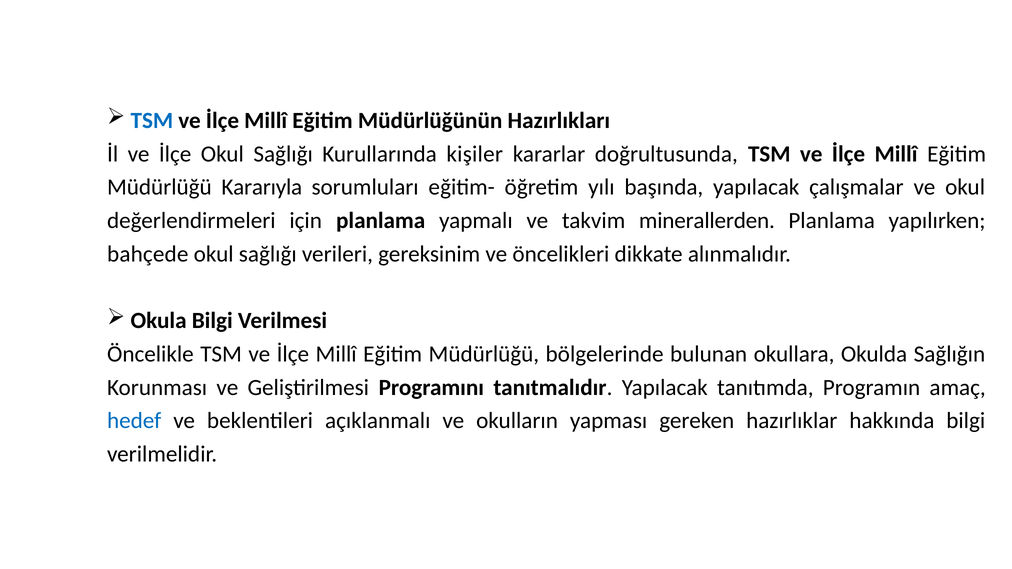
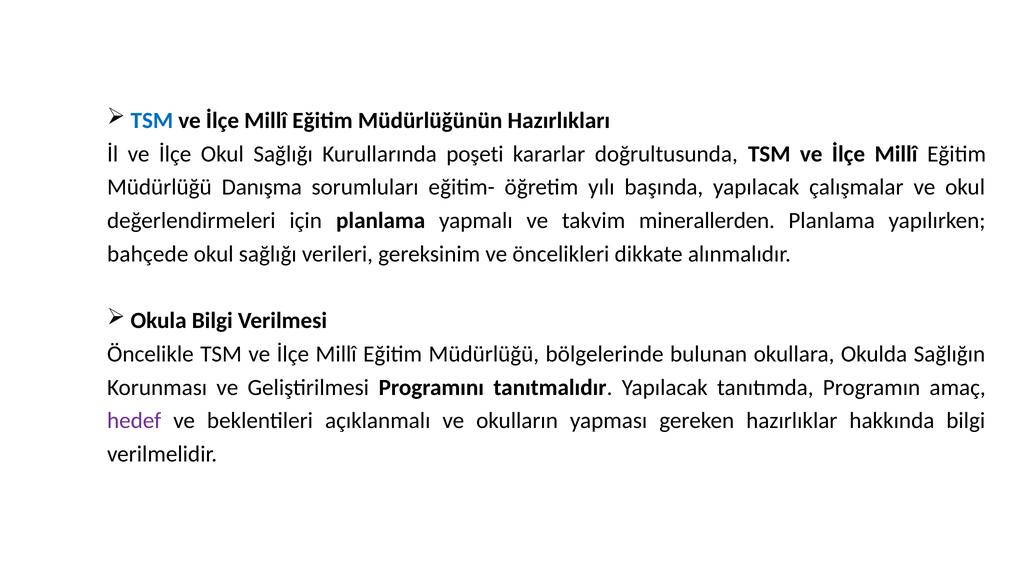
kişiler: kişiler -> poşeti (475, 154)
Kararıyla: Kararıyla -> Danışma (262, 187)
hedef colour: blue -> purple (134, 421)
